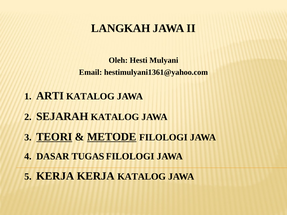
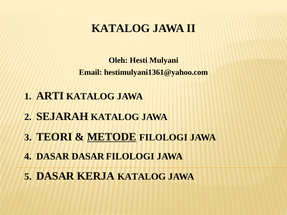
LANGKAH: LANGKAH -> KATALOG (121, 28)
TEORI underline: present -> none (54, 137)
DASAR TUGAS: TUGAS -> DASAR (88, 157)
5 KERJA: KERJA -> DASAR (55, 176)
